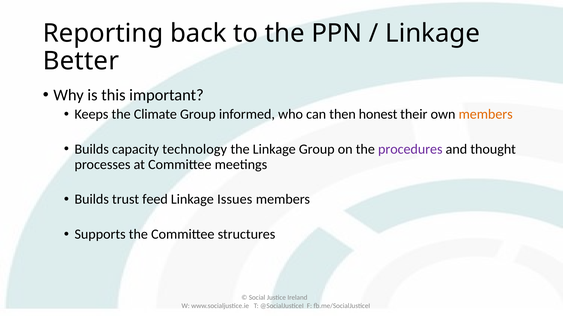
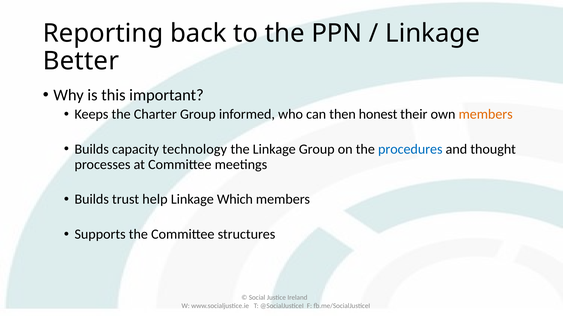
Climate: Climate -> Charter (155, 115)
procedures colour: purple -> blue (410, 150)
feed: feed -> help (155, 200)
Issues: Issues -> Which (235, 200)
